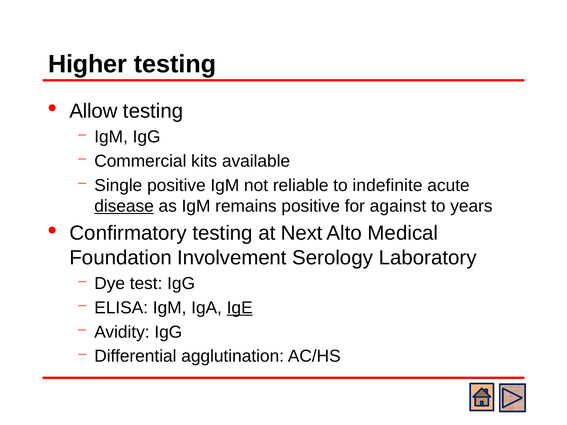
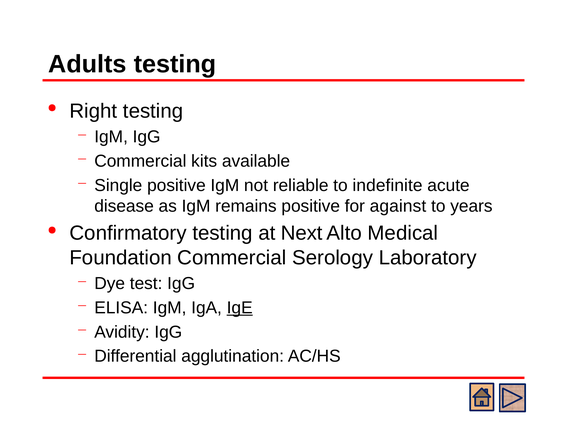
Higher: Higher -> Adults (87, 64)
Allow: Allow -> Right (93, 111)
disease underline: present -> none (124, 206)
Foundation Involvement: Involvement -> Commercial (232, 258)
